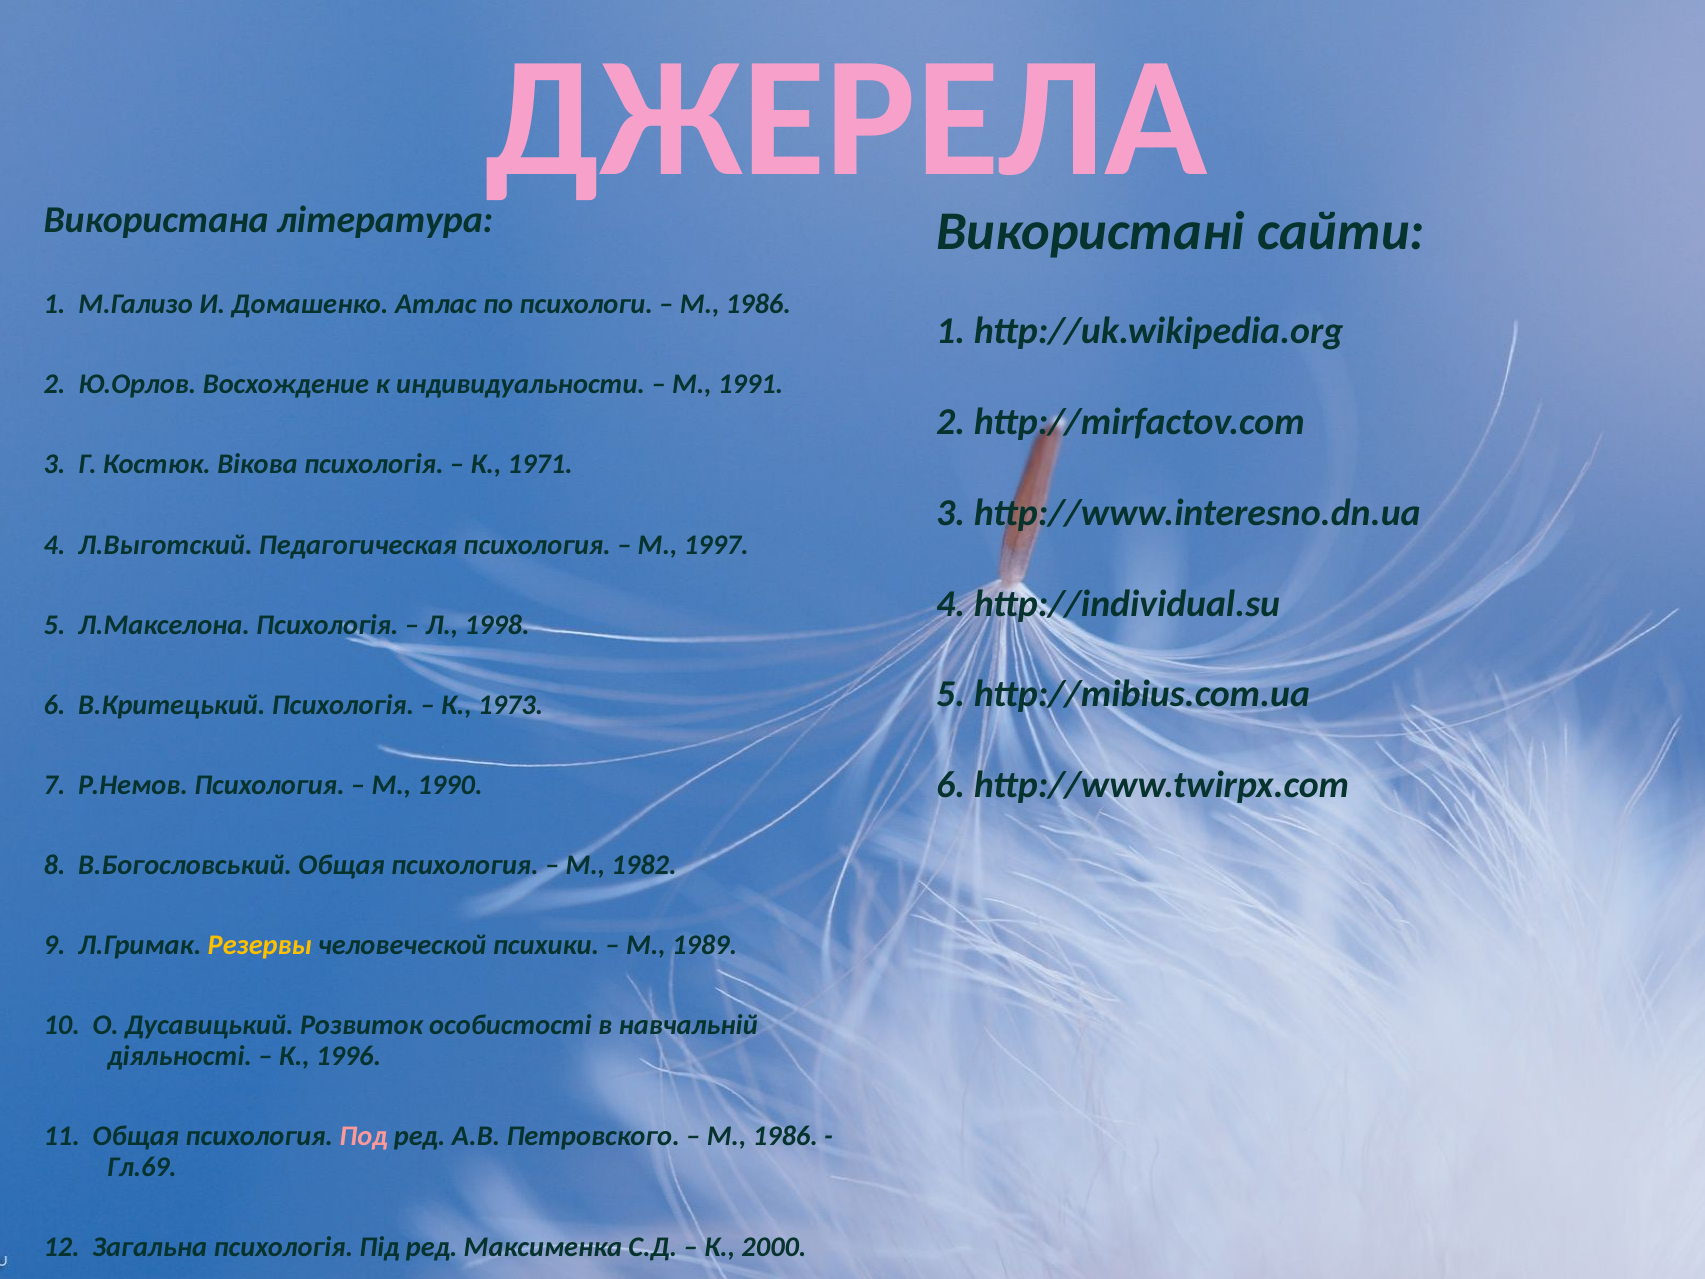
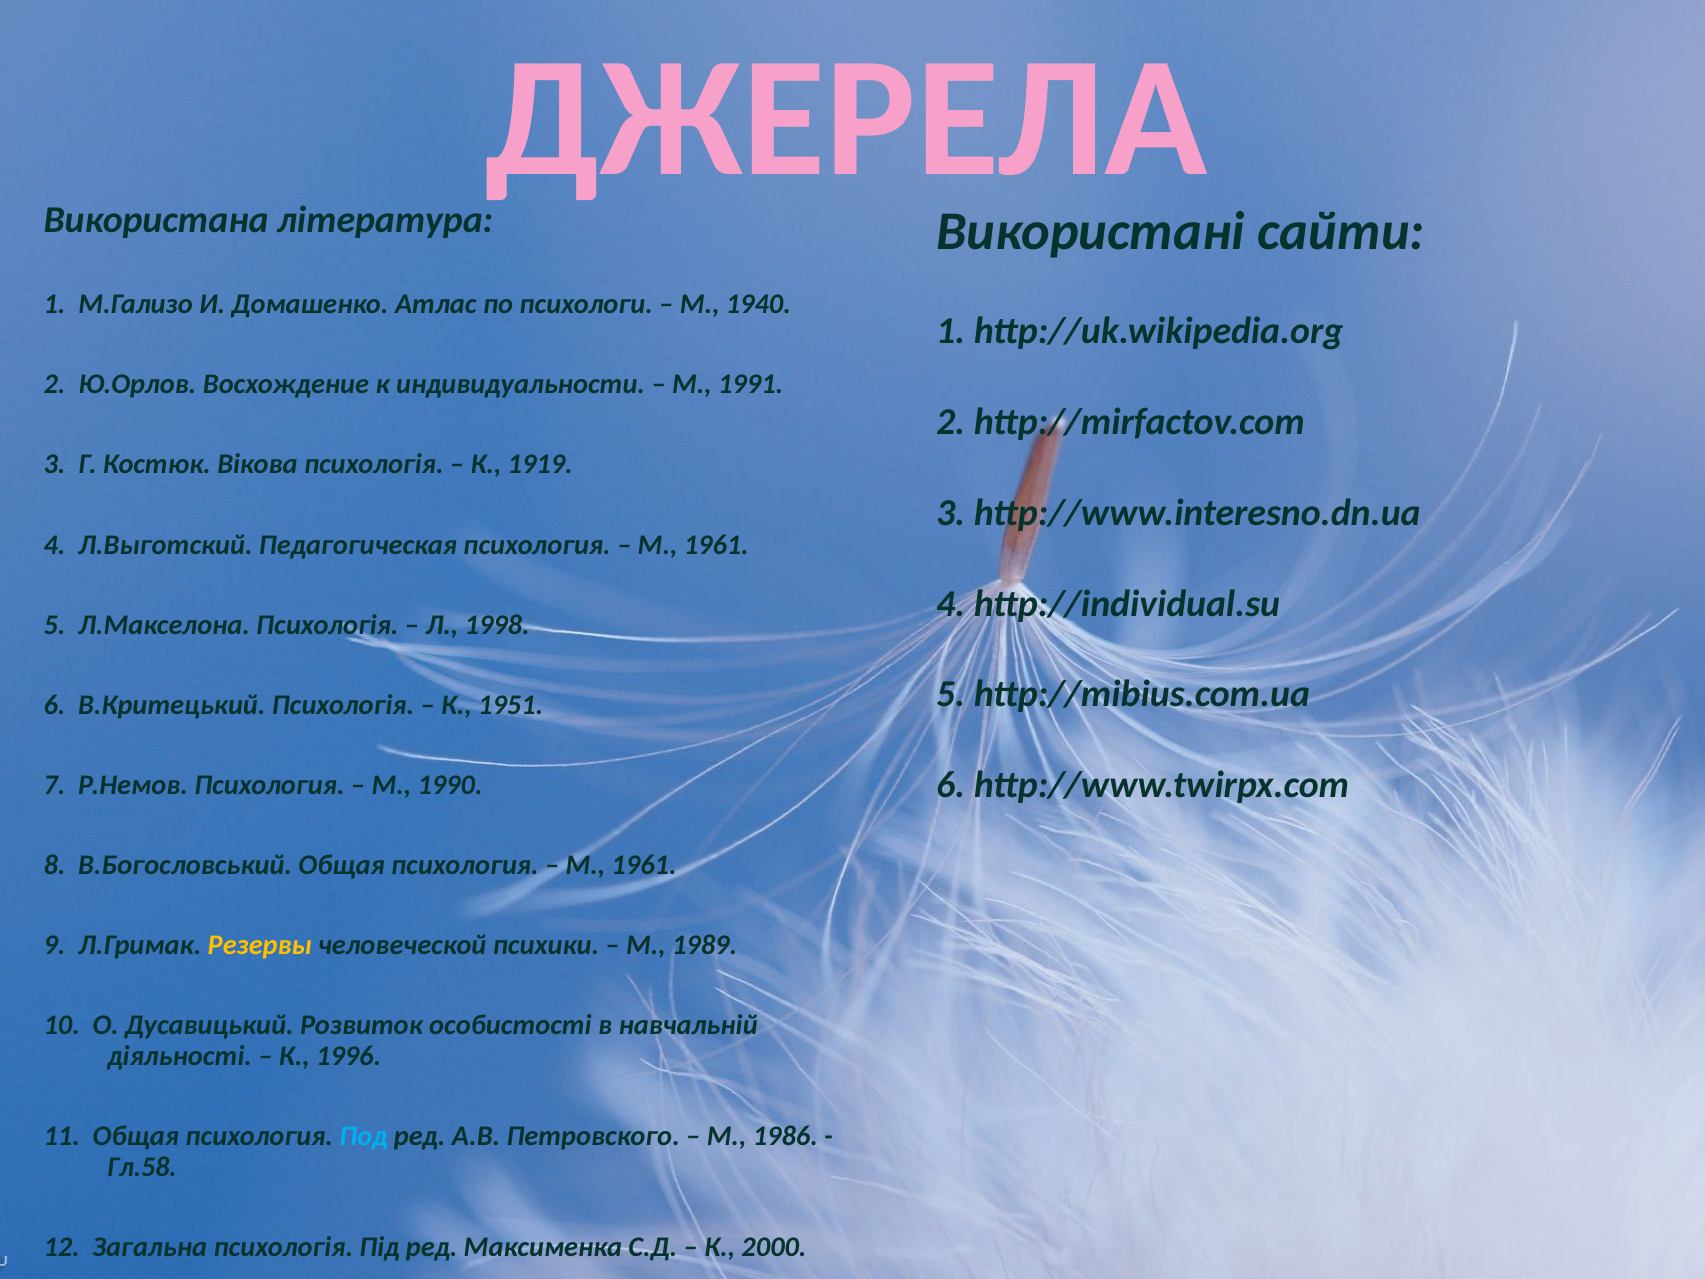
1986: 1986 -> 1940 (758, 304)
1971: 1971 -> 1919 (540, 464)
1997: 1997 -> 1961 (716, 545)
1973: 1973 -> 1951 (511, 705)
1982: 1982 -> 1961 (644, 865)
Под colour: pink -> light blue (363, 1136)
Гл.69: Гл.69 -> Гл.58 (142, 1166)
